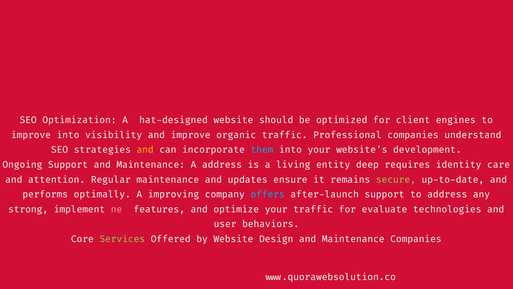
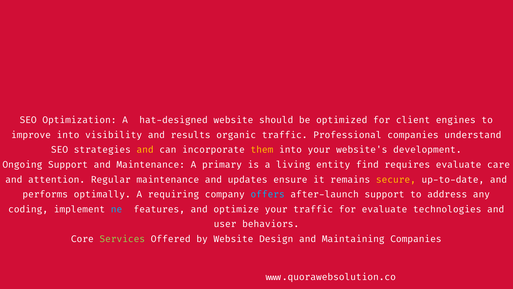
and improve: improve -> results (191, 135)
them colour: light blue -> yellow (262, 150)
A address: address -> primary (222, 165)
deep: deep -> find (367, 165)
requires identity: identity -> evaluate (459, 165)
secure colour: light green -> yellow (396, 179)
improving: improving -> requiring (174, 194)
strong: strong -> coding (28, 209)
new colour: pink -> light blue (119, 209)
Design and Maintenance: Maintenance -> Maintaining (353, 239)
